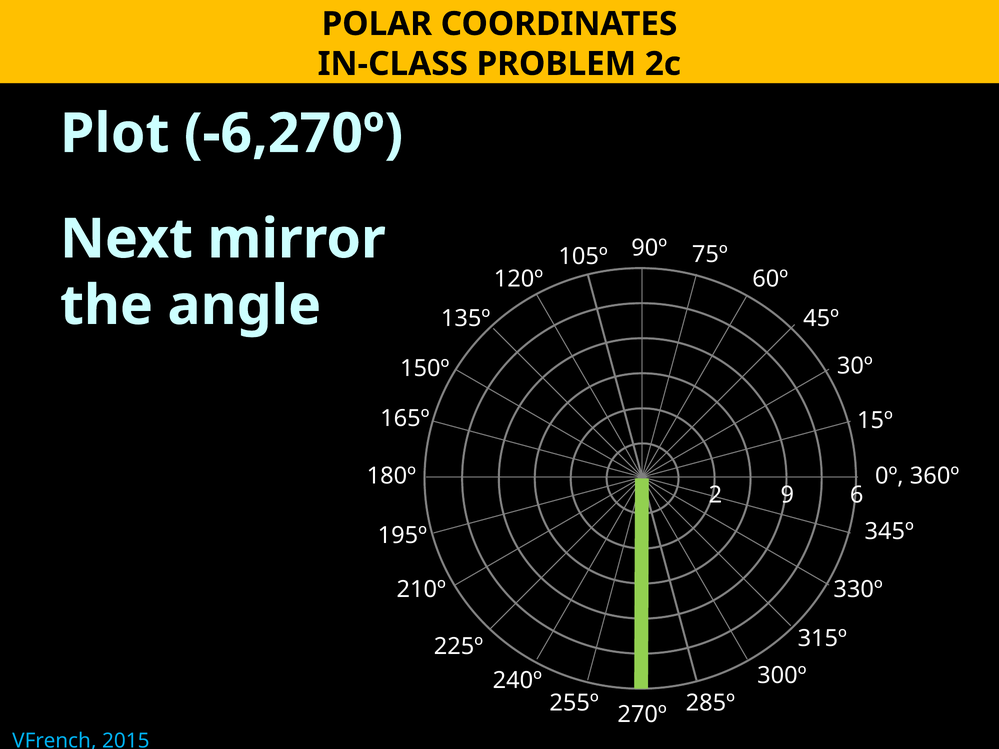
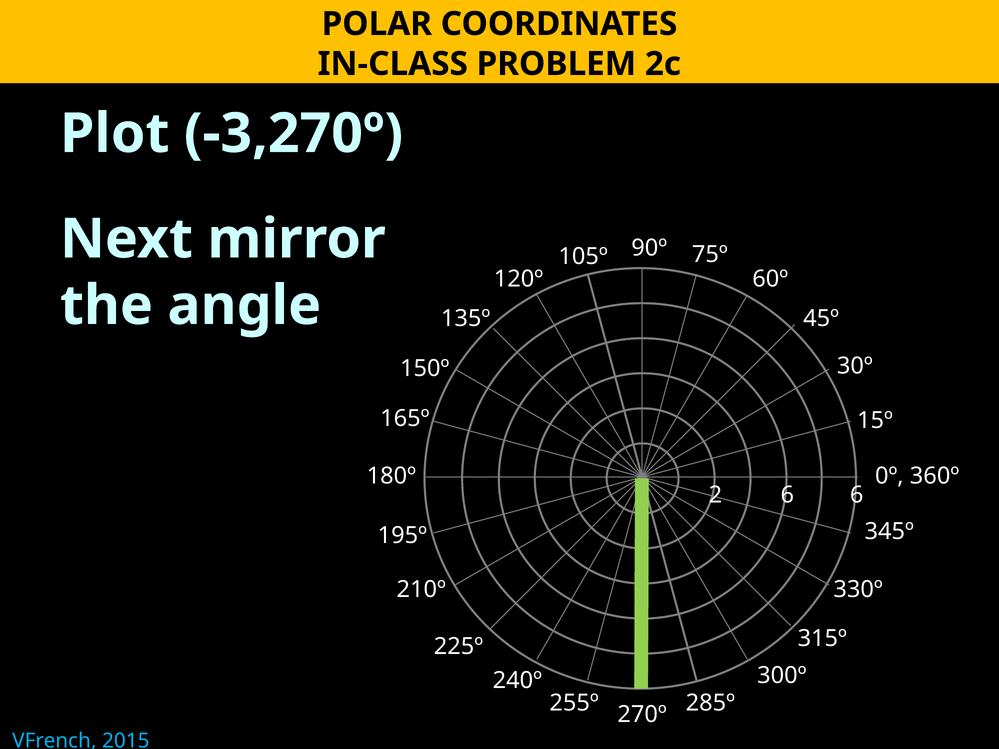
-6,270º: -6,270º -> -3,270º (294, 134)
2 9: 9 -> 6 (787, 495)
